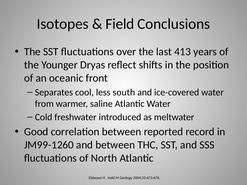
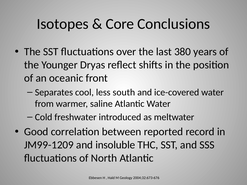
Field: Field -> Core (120, 24)
413: 413 -> 380 (183, 52)
JM99-1260: JM99-1260 -> JM99-1209 (49, 145)
and between: between -> insoluble (115, 145)
